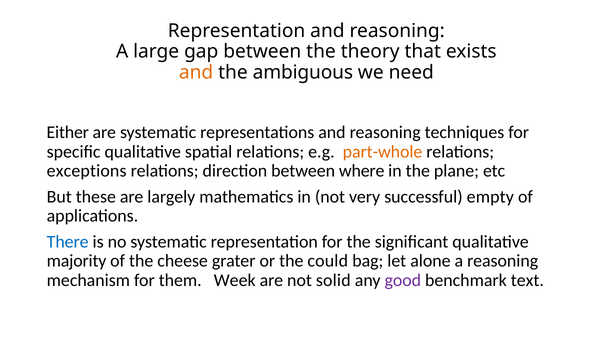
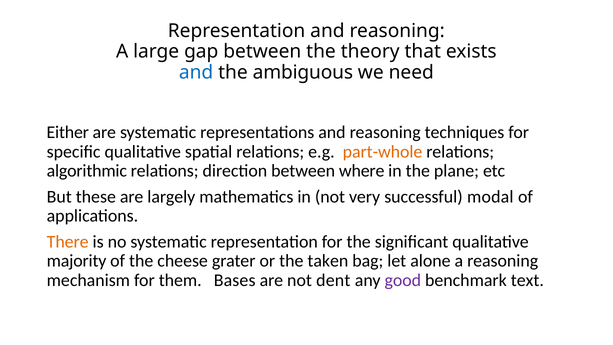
and colour: orange -> blue (196, 72)
exceptions: exceptions -> algorithmic (87, 171)
empty: empty -> modal (490, 197)
There colour: blue -> orange (68, 242)
could: could -> taken (328, 261)
Week: Week -> Bases (235, 280)
solid: solid -> dent (333, 280)
